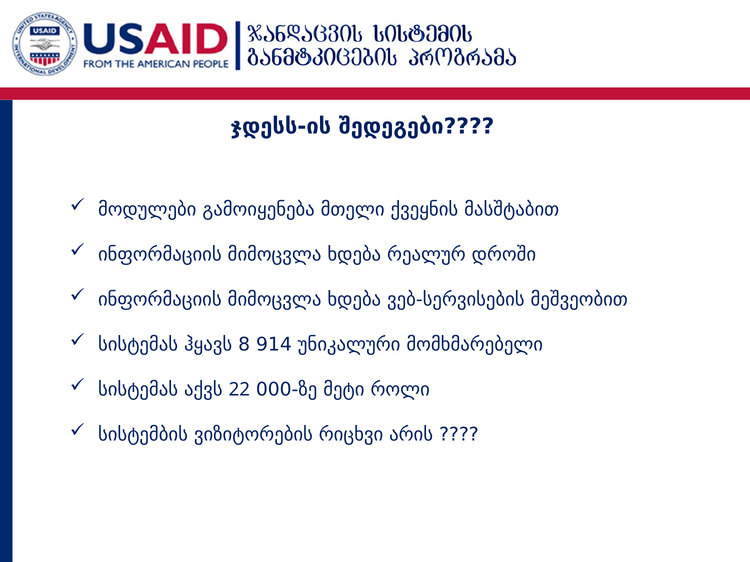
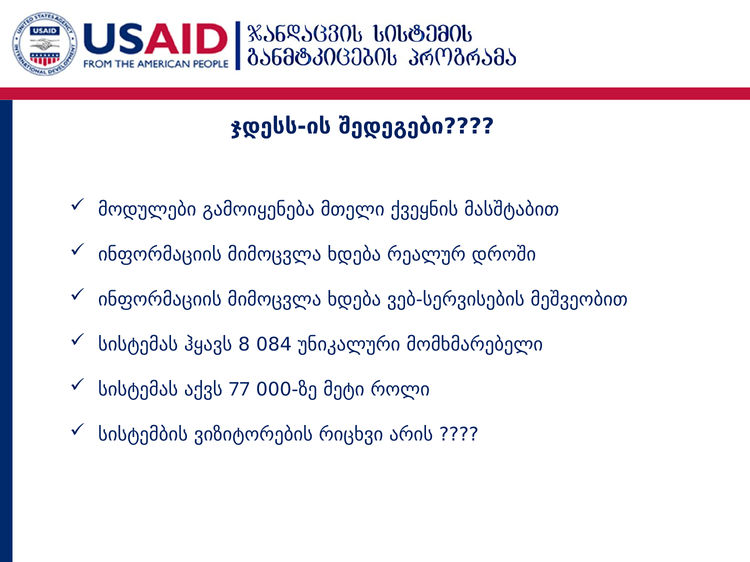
914: 914 -> 084 (274, 345)
22: 22 -> 77 (239, 390)
